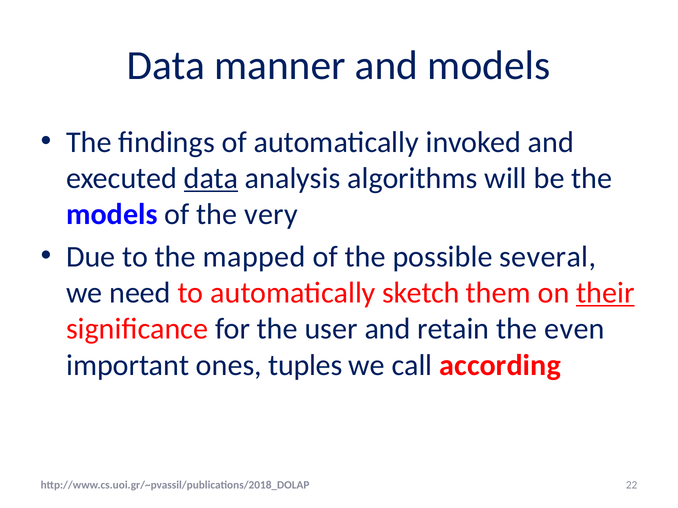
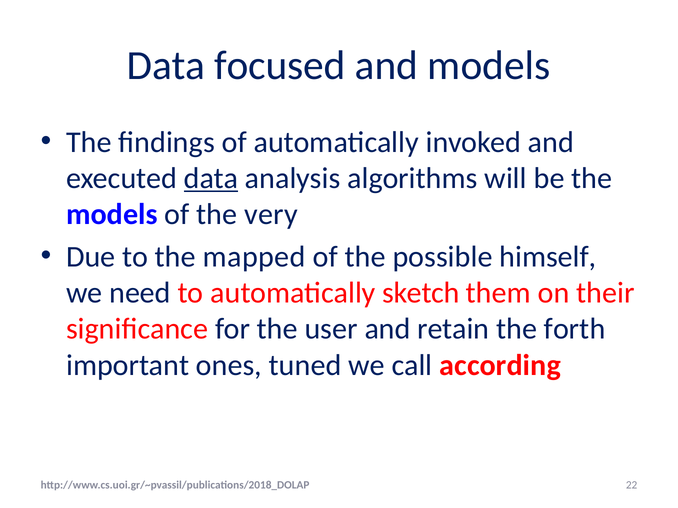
manner: manner -> focused (280, 66)
several: several -> himself (548, 257)
their underline: present -> none (605, 293)
even: even -> forth (575, 329)
tuples: tuples -> tuned (305, 365)
